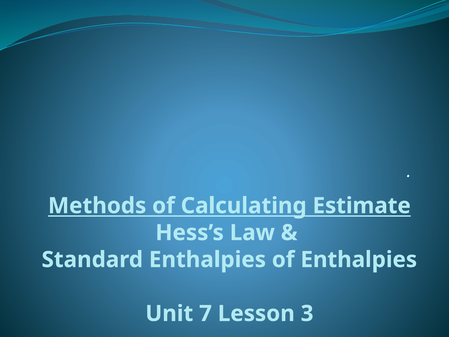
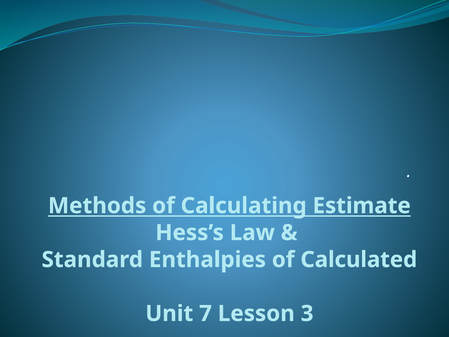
of Enthalpies: Enthalpies -> Calculated (359, 259)
